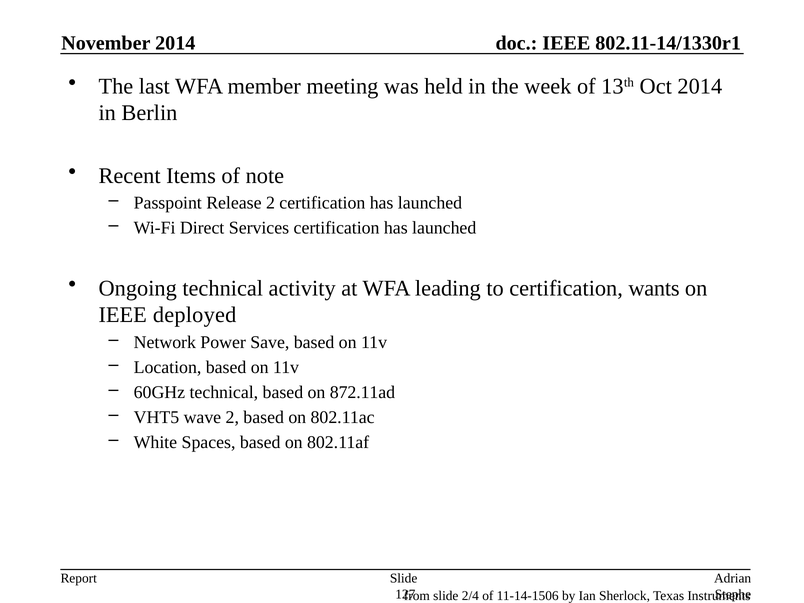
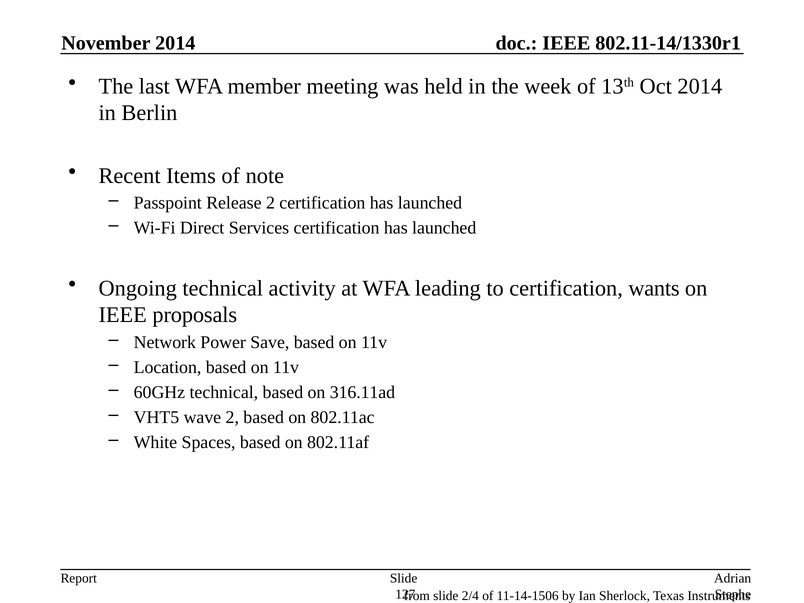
deployed: deployed -> proposals (195, 315)
872.11ad: 872.11ad -> 316.11ad (362, 392)
